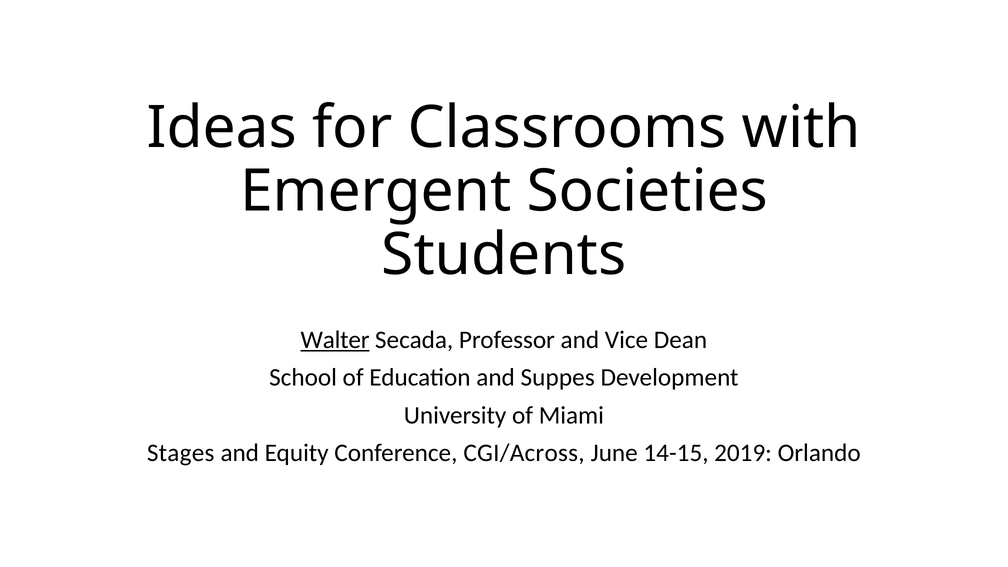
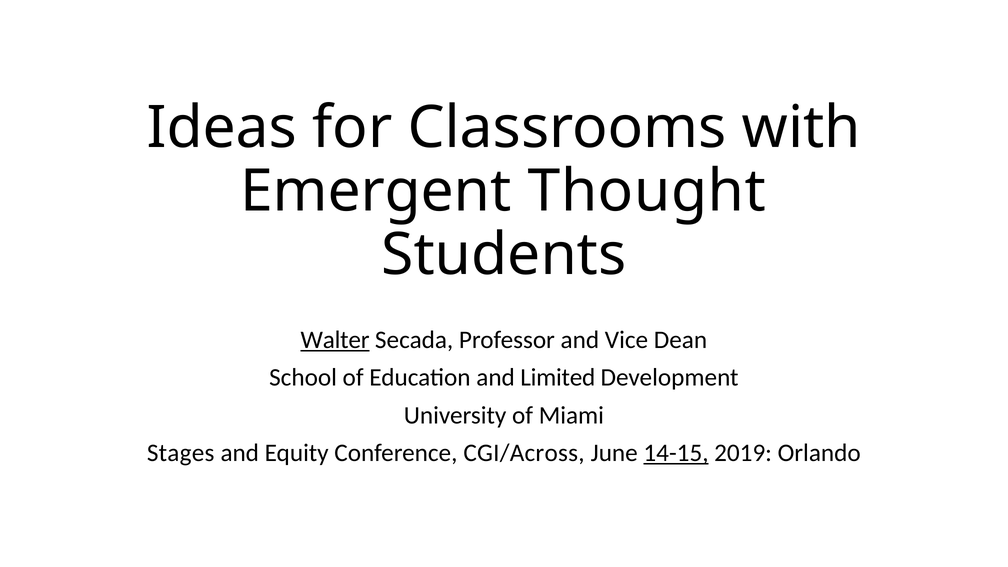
Societies: Societies -> Thought (647, 191)
Suppes: Suppes -> Limited (558, 378)
14-15 underline: none -> present (676, 453)
